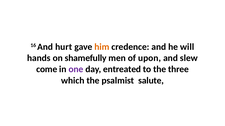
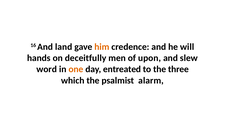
hurt: hurt -> land (64, 47)
shamefully: shamefully -> deceitfully (86, 58)
come: come -> word (47, 70)
one colour: purple -> orange (76, 70)
salute: salute -> alarm (151, 81)
